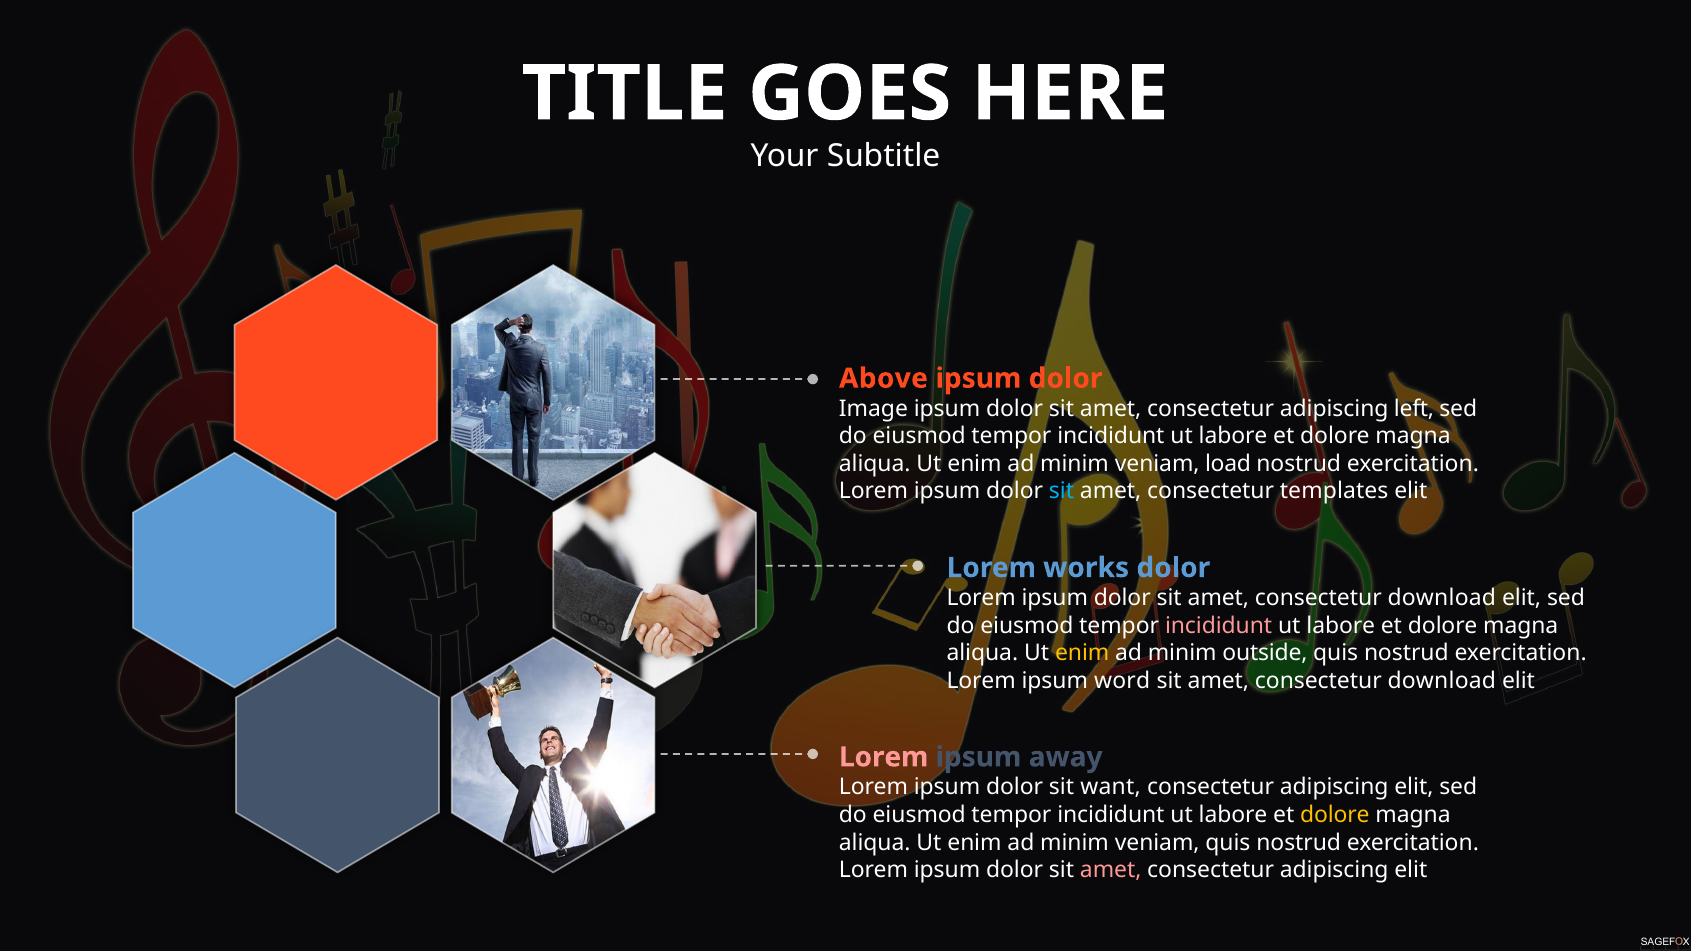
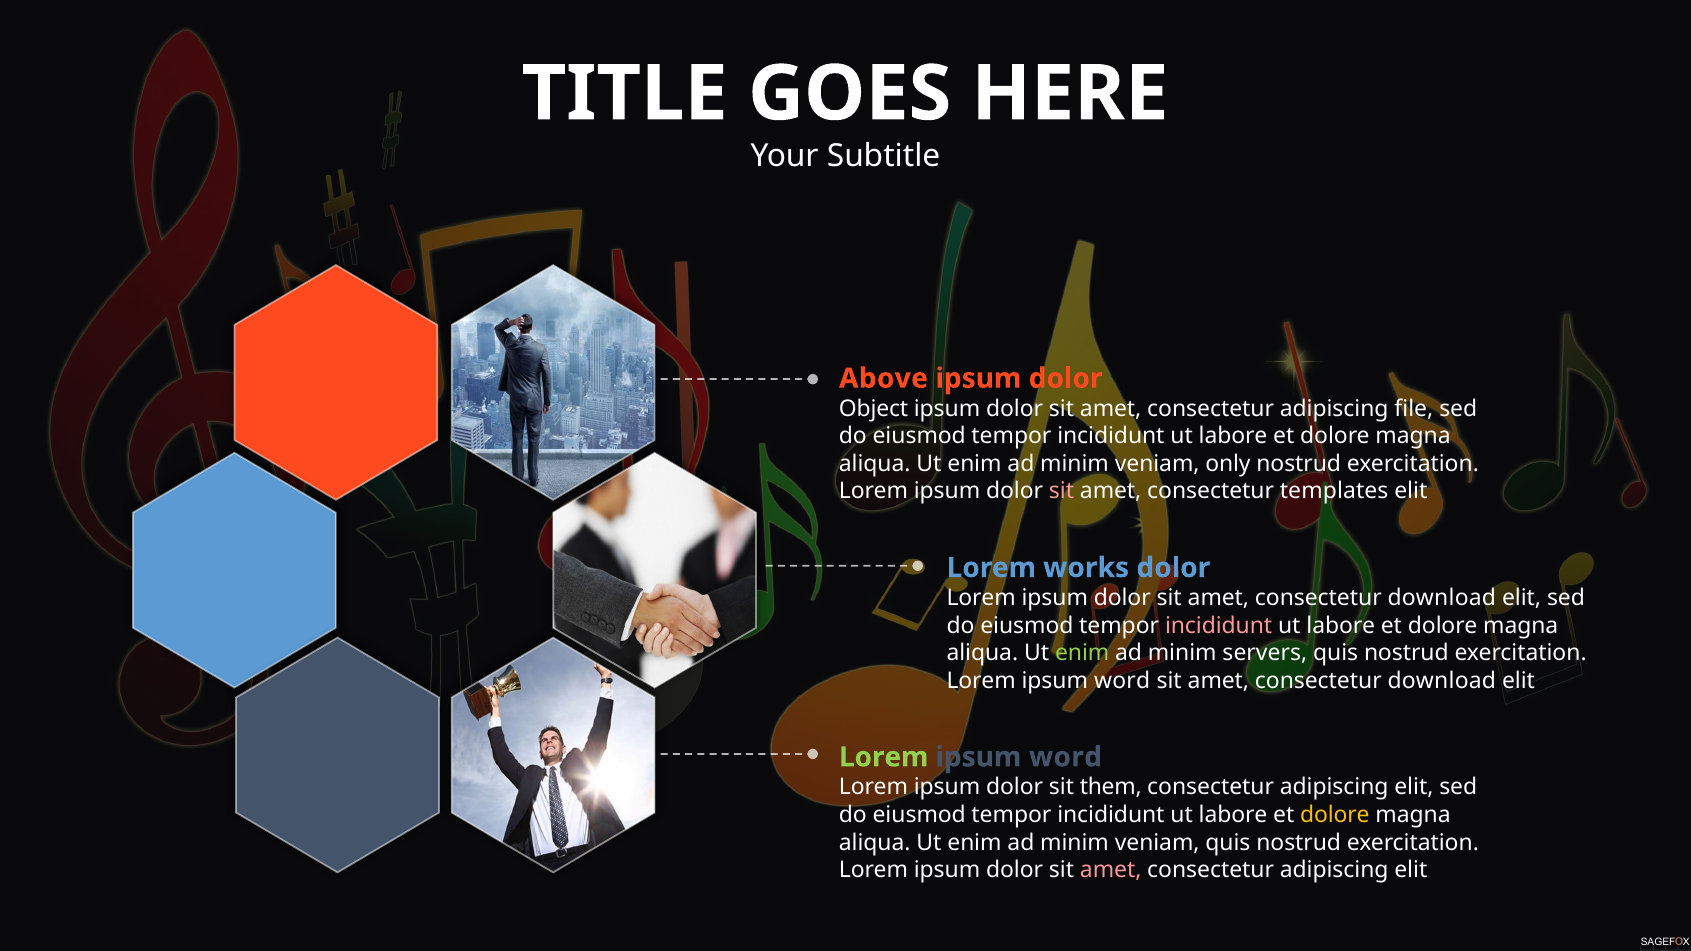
Image: Image -> Object (874, 409)
left: left -> file (1414, 409)
load: load -> only (1228, 464)
sit colour: light blue -> pink (1062, 491)
enim colour: yellow -> light green (1082, 653)
outside: outside -> servers (1265, 653)
Lorem colour: pink -> light green (884, 757)
away: away -> word (1065, 757)
want: want -> them (1111, 788)
